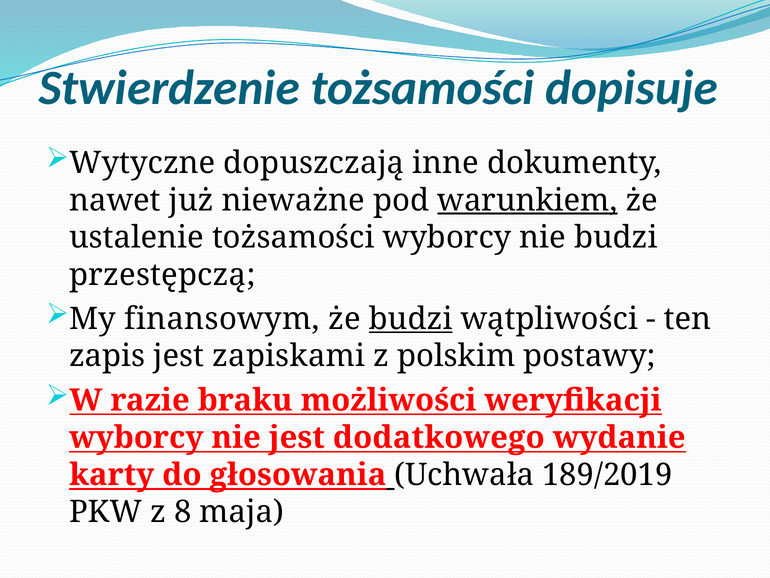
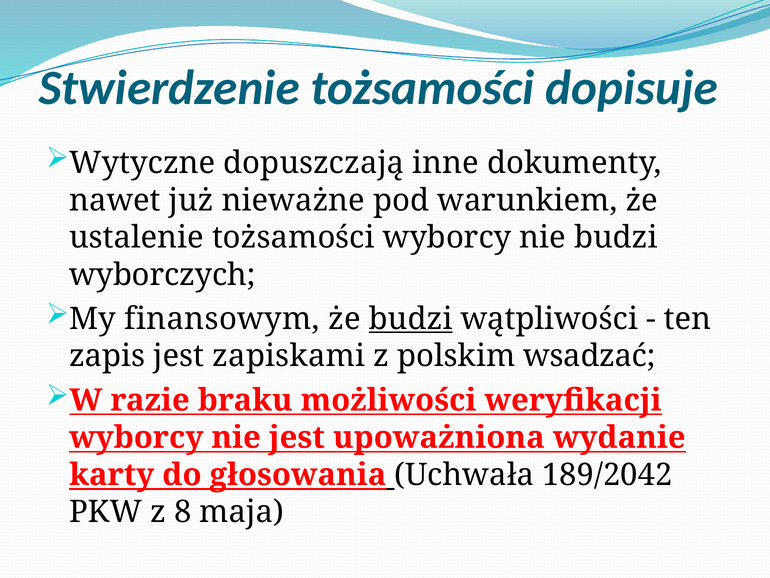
warunkiem underline: present -> none (527, 200)
przestępczą: przestępczą -> wyborczych (162, 275)
postawy: postawy -> wsadzać (590, 356)
dodatkowego: dodatkowego -> upoważniona (439, 437)
189/2019: 189/2019 -> 189/2042 (607, 474)
